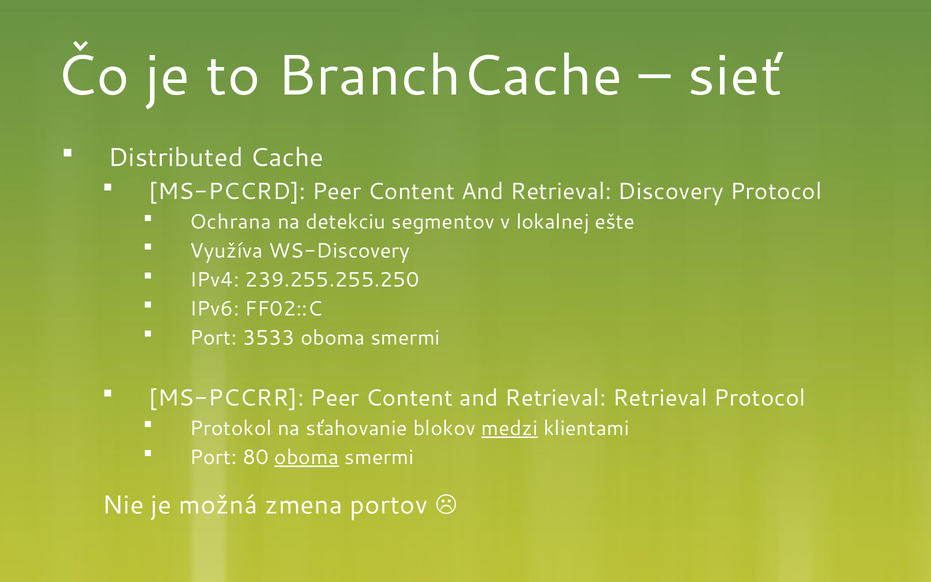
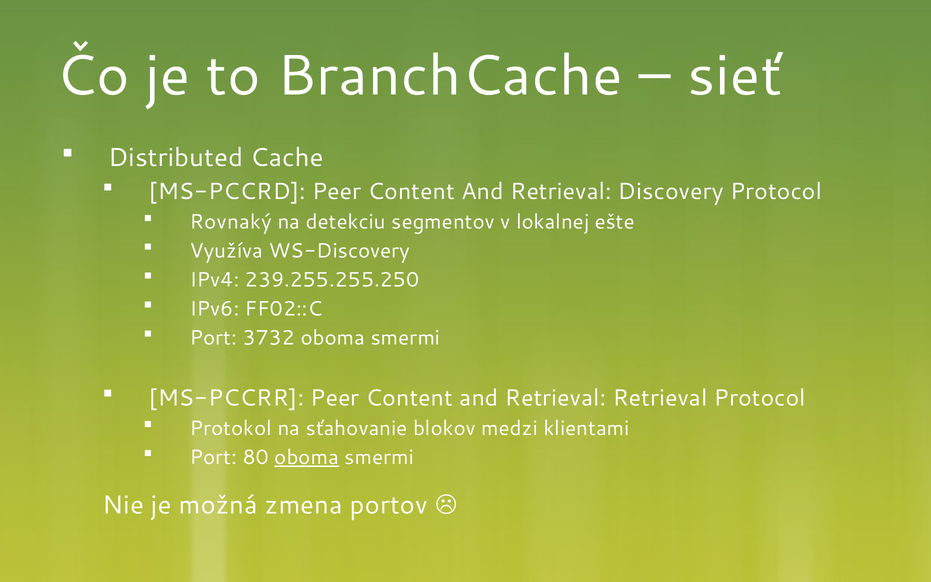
Ochrana: Ochrana -> Rovnaký (231, 222)
3533: 3533 -> 3732 (269, 338)
medzi underline: present -> none (510, 428)
